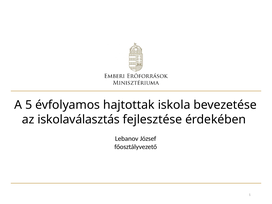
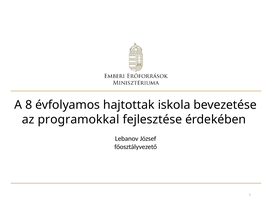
5: 5 -> 8 (29, 105)
iskolaválasztás: iskolaválasztás -> programokkal (78, 120)
